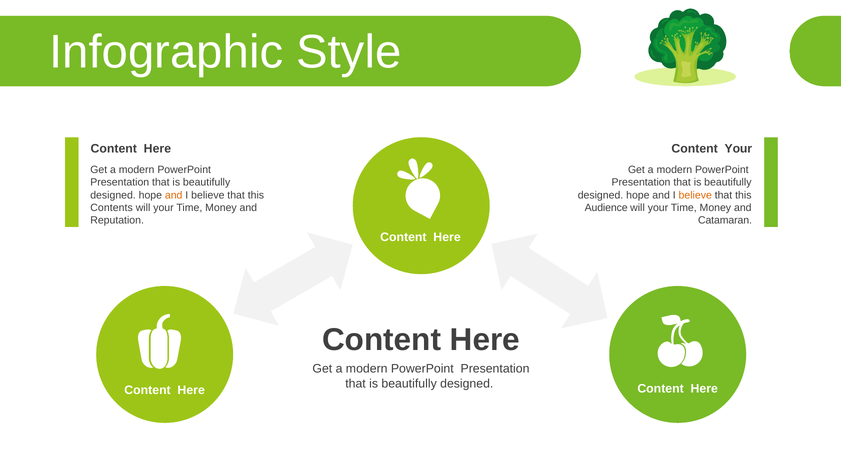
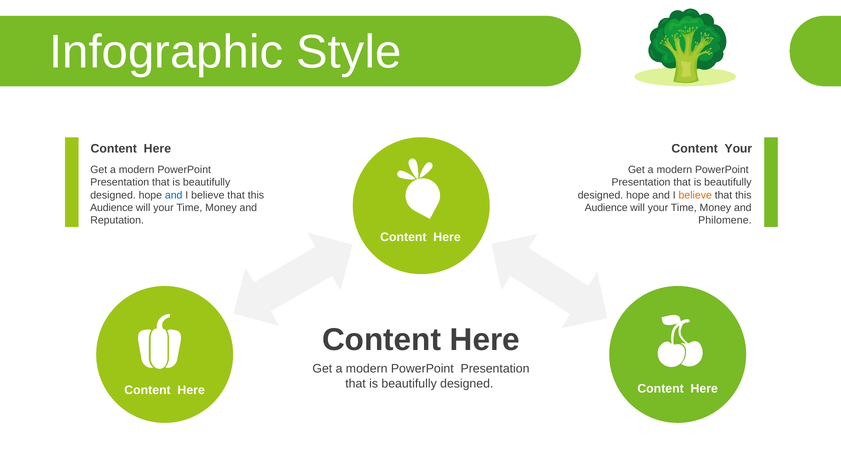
and colour: orange -> blue (174, 195)
Contents: Contents -> Audience (112, 208)
Catamaran: Catamaran -> Philomene (725, 220)
